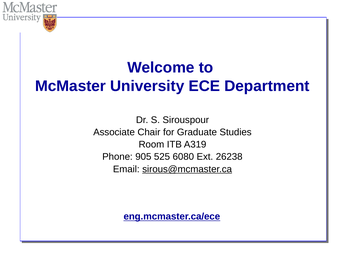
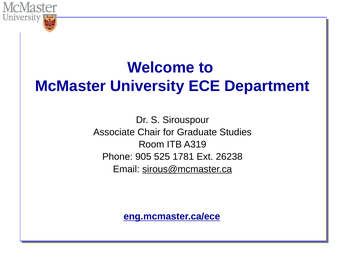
6080: 6080 -> 1781 (183, 157)
